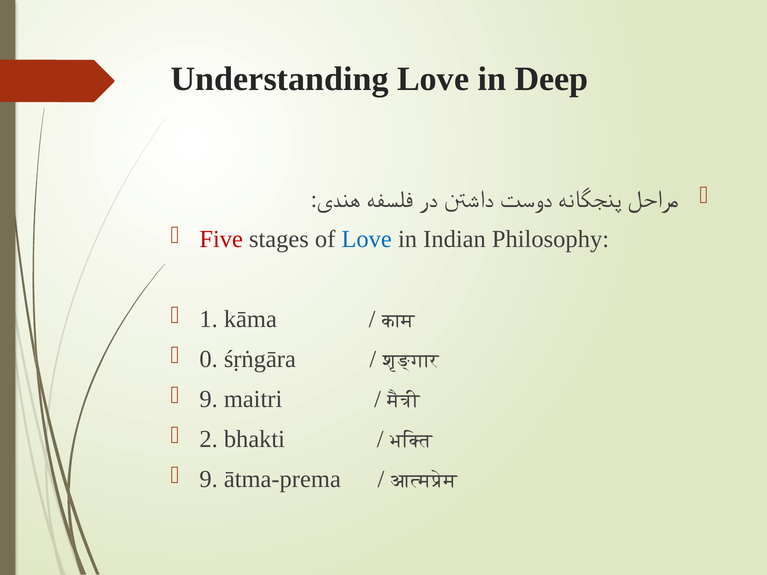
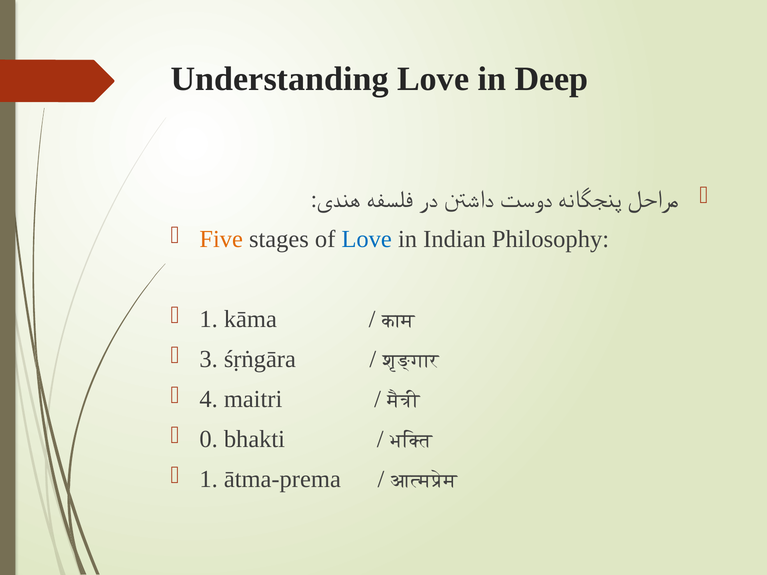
Five colour: red -> orange (221, 239)
0: 0 -> 3 (209, 359)
9: 9 -> 4 (209, 399)
2: 2 -> 0 (209, 439)
9: 9 -> 1 (209, 480)
